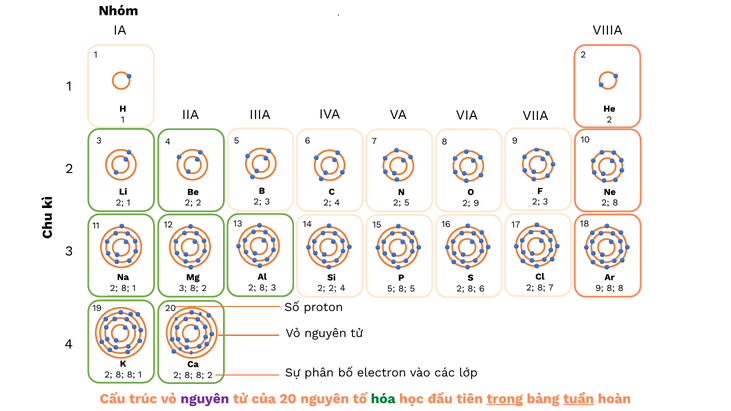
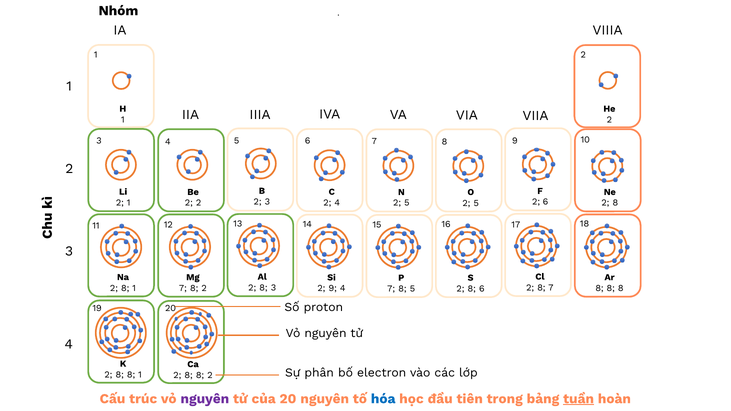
3: 3 -> 6 (545, 202)
9: 9 -> 5 (476, 203)
3: 3 -> 7 (183, 288)
9: 9 -> 8 (599, 288)
2: 2 -> 9 (333, 288)
5: 5 -> 7 (391, 289)
hóa colour: green -> blue (383, 399)
trong underline: present -> none (505, 399)
